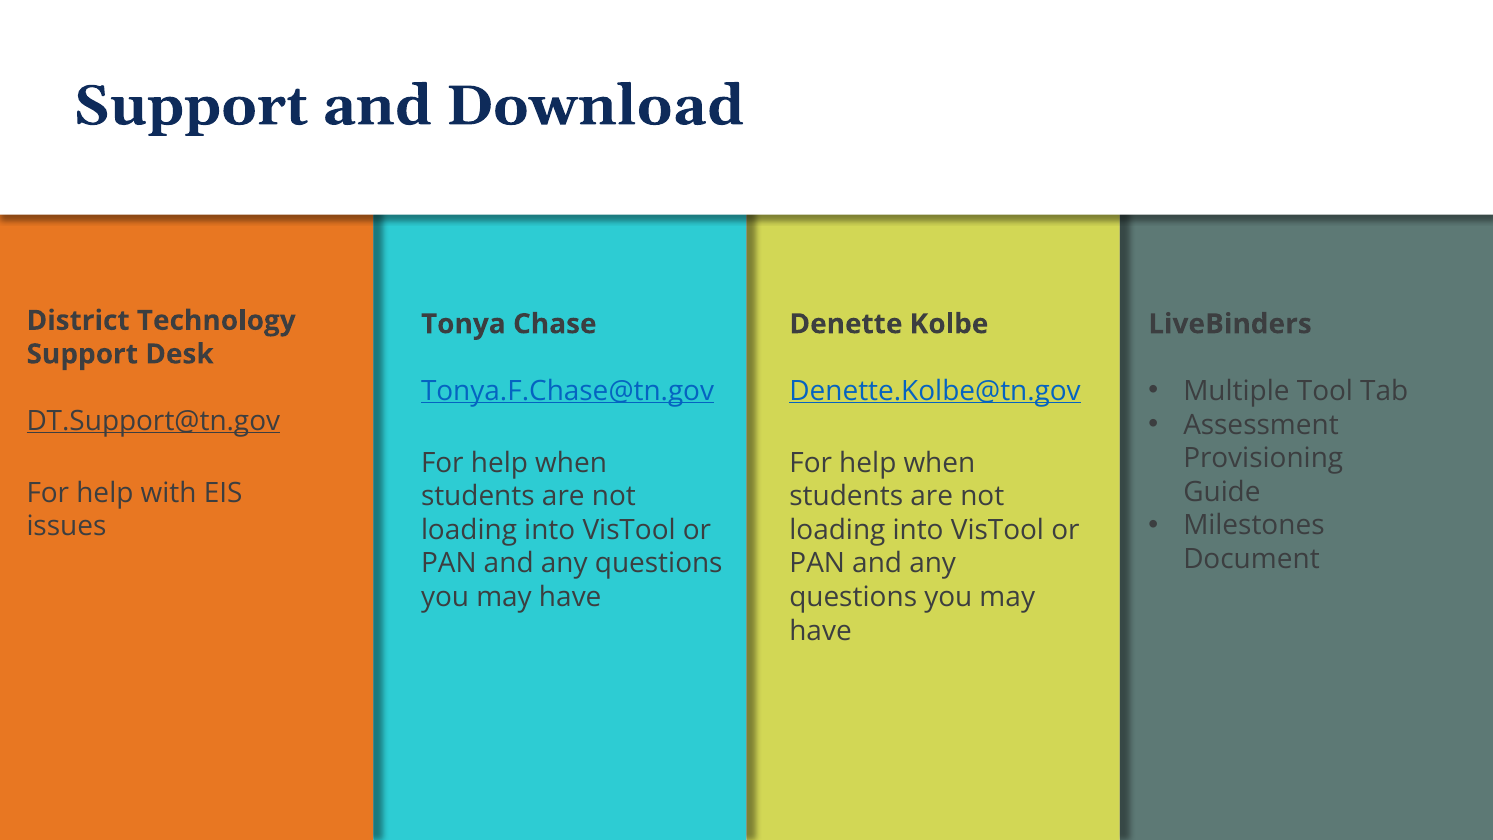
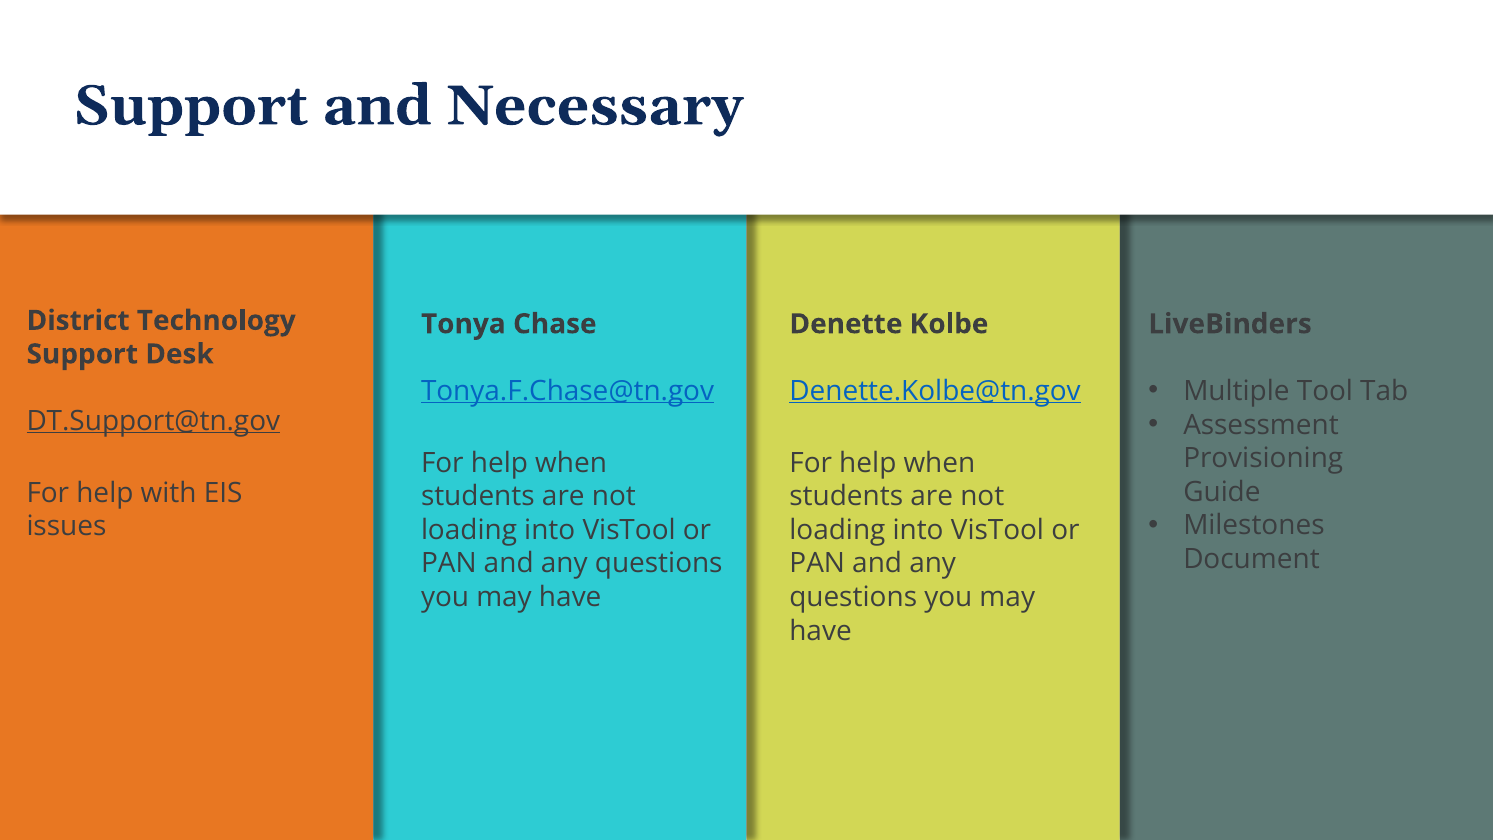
Download: Download -> Necessary (595, 106)
